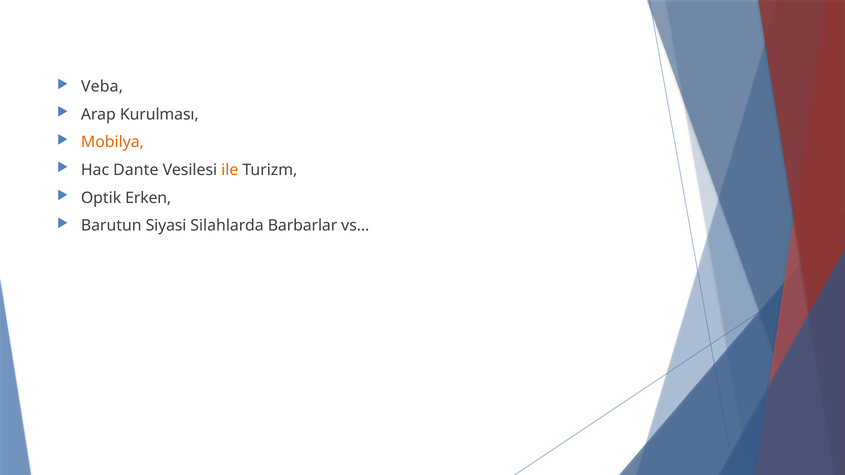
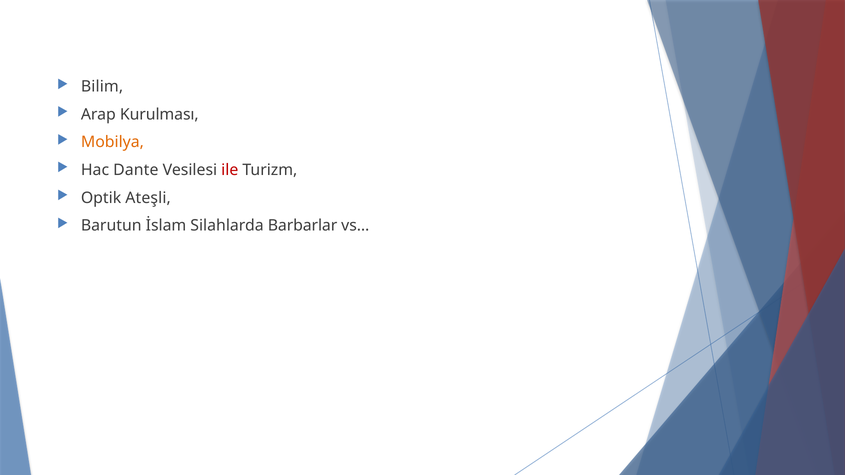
Veba: Veba -> Bilim (102, 87)
ile colour: orange -> red (230, 170)
Erken: Erken -> Ateşli (148, 198)
Siyasi: Siyasi -> İslam (166, 226)
